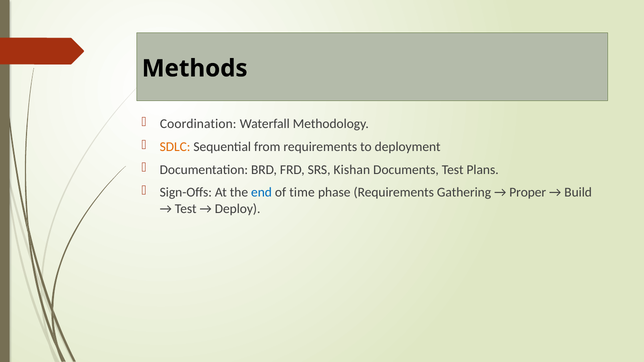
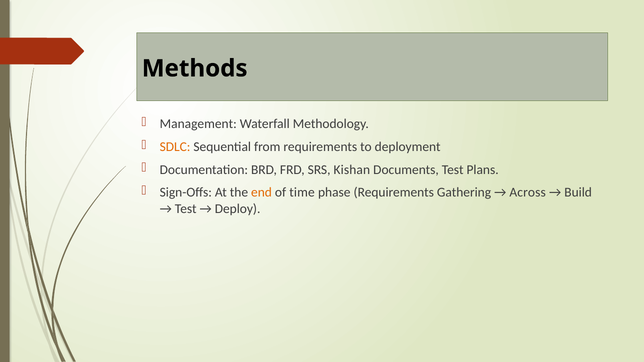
Coordination: Coordination -> Management (198, 124)
end colour: blue -> orange (261, 193)
Proper: Proper -> Across (528, 193)
